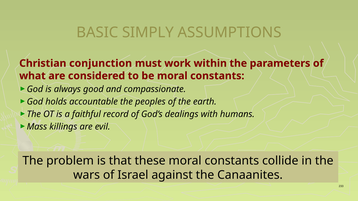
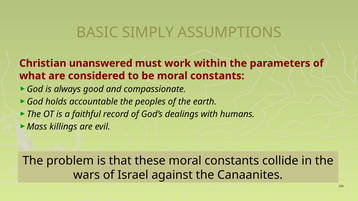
conjunction: conjunction -> unanswered (101, 63)
